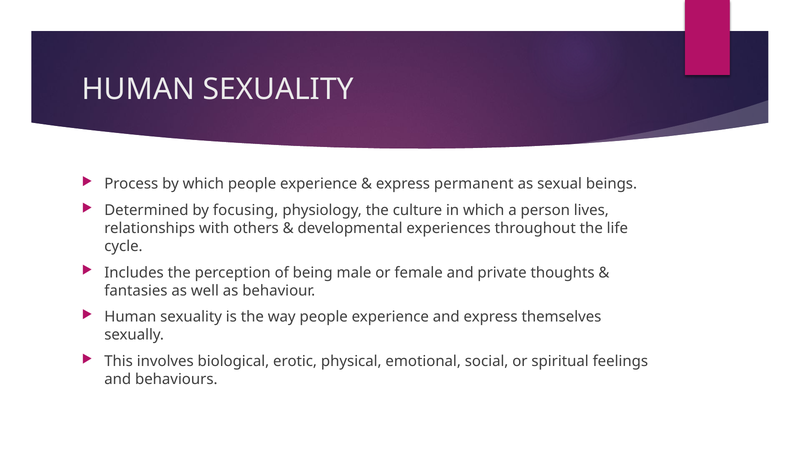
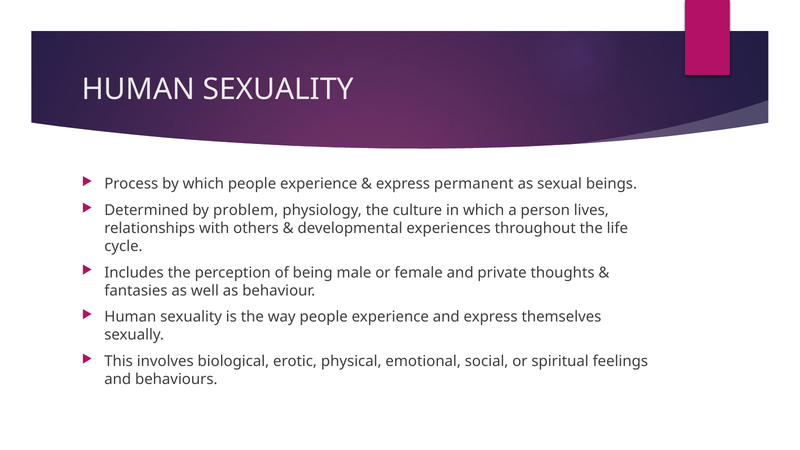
focusing: focusing -> problem (246, 210)
